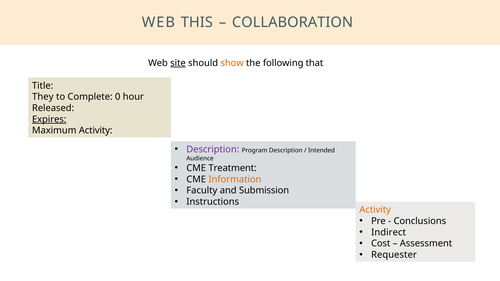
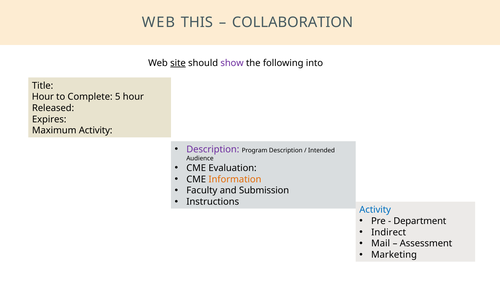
show colour: orange -> purple (232, 63)
that: that -> into (314, 63)
They: They -> Hour (43, 97)
0: 0 -> 5 (118, 97)
Expires underline: present -> none (49, 119)
Treatment: Treatment -> Evaluation (233, 168)
Activity colour: orange -> blue (375, 210)
Conclusions: Conclusions -> Department (420, 221)
Cost: Cost -> Mail (381, 244)
Requester: Requester -> Marketing (394, 255)
